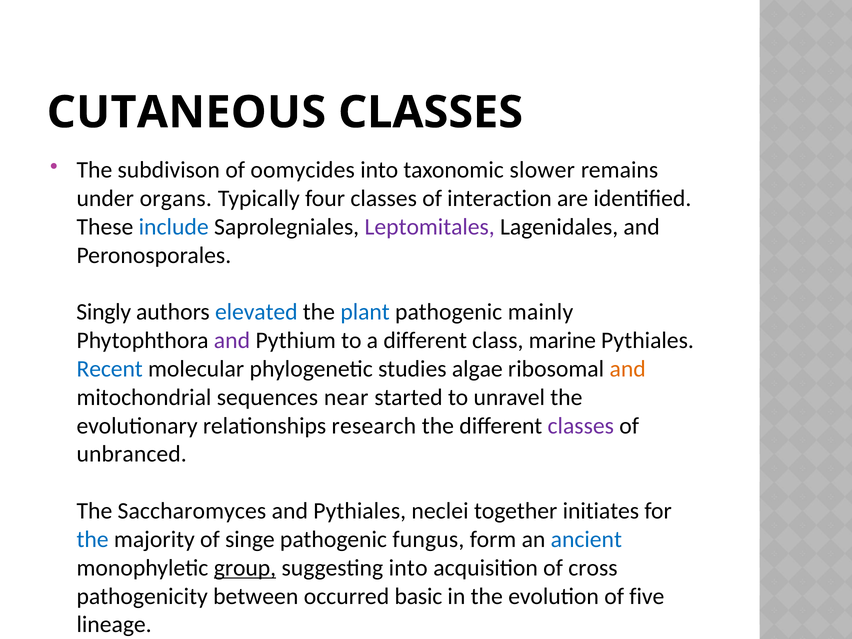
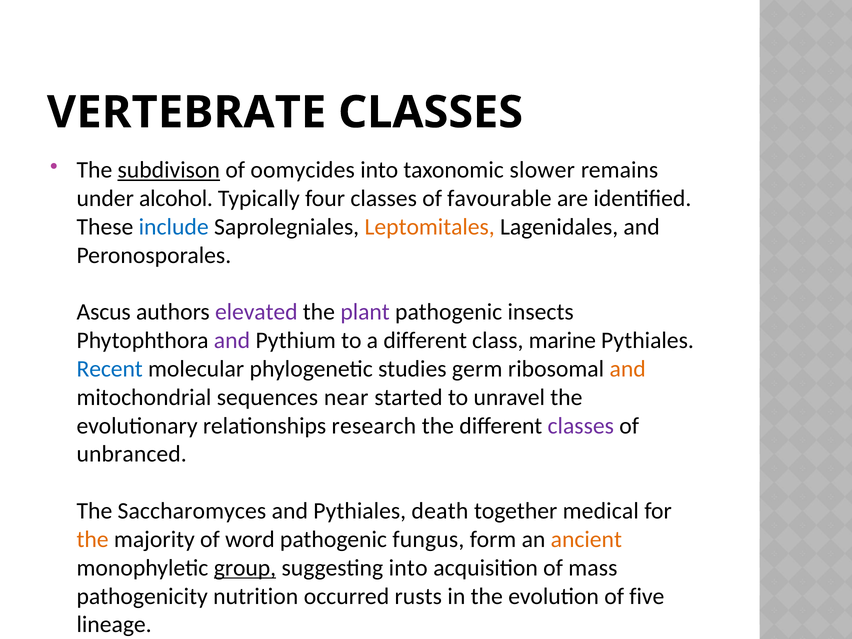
CUTANEOUS: CUTANEOUS -> VERTEBRATE (187, 112)
subdivison underline: none -> present (169, 170)
organs: organs -> alcohol (176, 198)
interaction: interaction -> favourable (499, 198)
Leptomitales colour: purple -> orange (430, 227)
Singly: Singly -> Ascus (104, 312)
elevated colour: blue -> purple (256, 312)
plant colour: blue -> purple (365, 312)
mainly: mainly -> insects (541, 312)
algae: algae -> germ (477, 369)
neclei: neclei -> death (440, 511)
initiates: initiates -> medical (601, 511)
the colour: blue -> orange (93, 539)
singe: singe -> word (250, 539)
ancient colour: blue -> orange (586, 539)
cross: cross -> mass (593, 568)
between: between -> nutrition (256, 596)
basic: basic -> rusts (418, 596)
